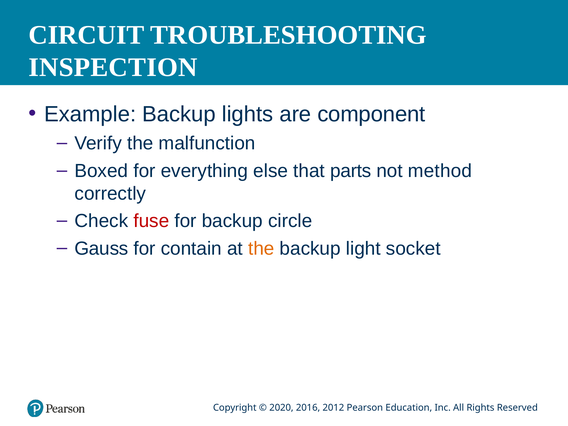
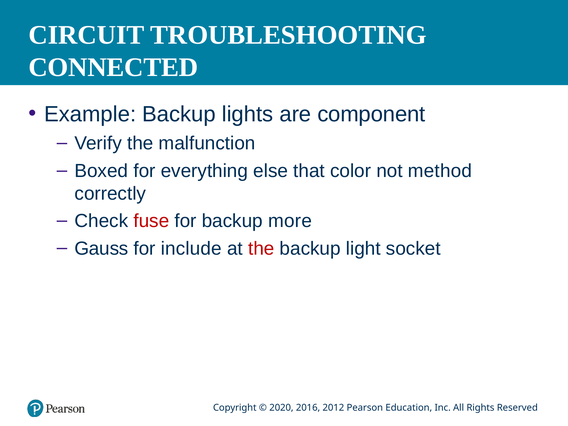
INSPECTION: INSPECTION -> CONNECTED (113, 67)
parts: parts -> color (351, 171)
circle: circle -> more (290, 221)
contain: contain -> include (191, 248)
the colour: orange -> red (261, 248)
